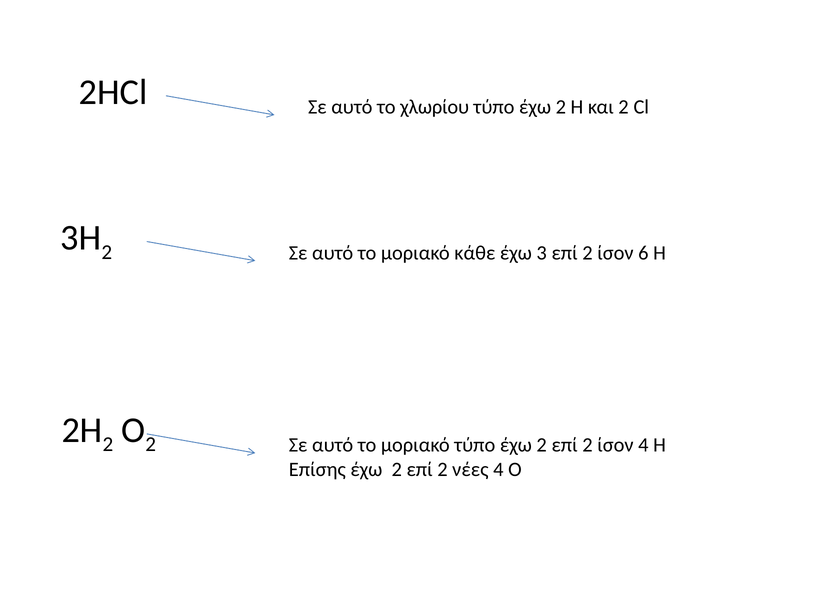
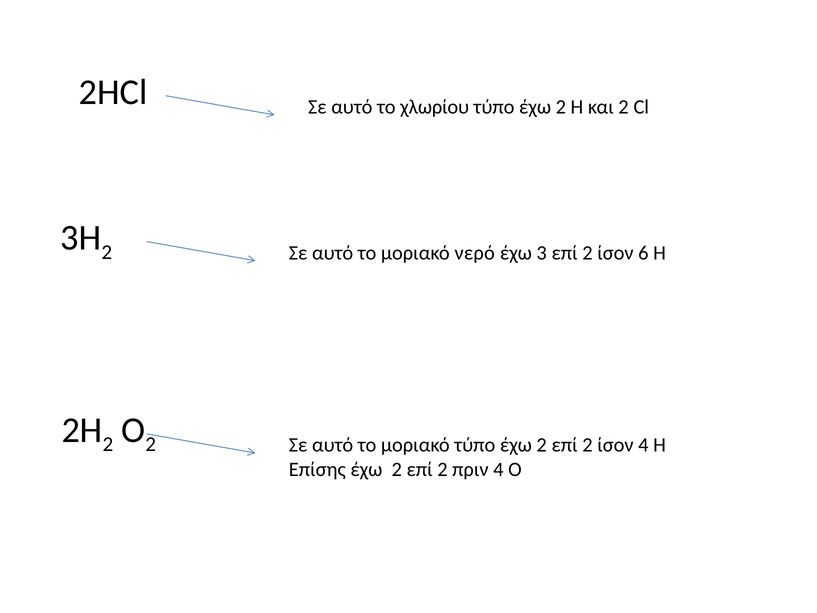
κάθε: κάθε -> νερό (475, 253)
νέες: νέες -> πριν (470, 470)
